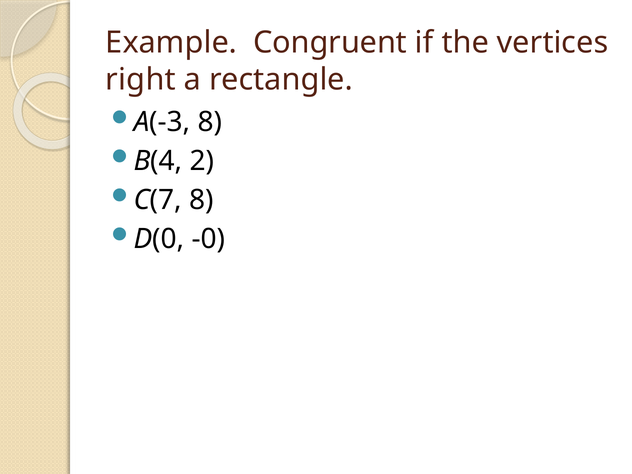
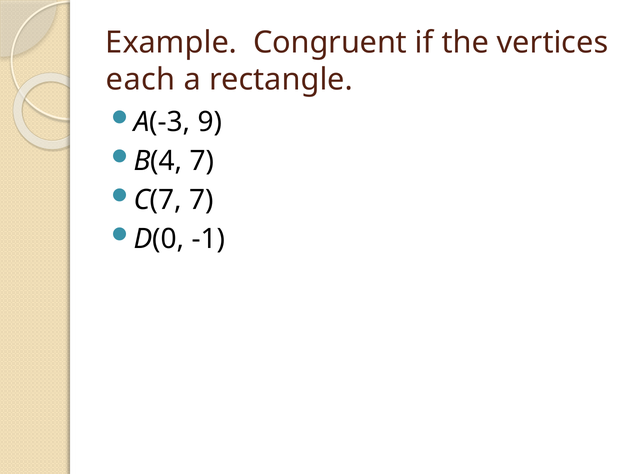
right: right -> each (141, 80)
A(-3 8: 8 -> 9 (210, 122)
B(4 2: 2 -> 7 (202, 161)
C(7 8: 8 -> 7 (202, 200)
-0: -0 -> -1 (208, 239)
